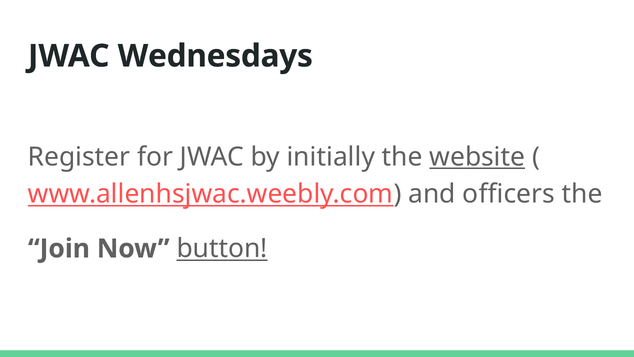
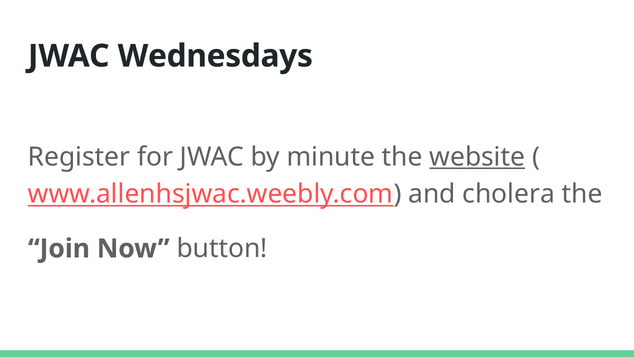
initially: initially -> minute (331, 157)
officers: officers -> cholera (509, 194)
button underline: present -> none (222, 248)
